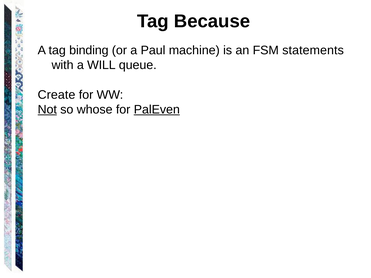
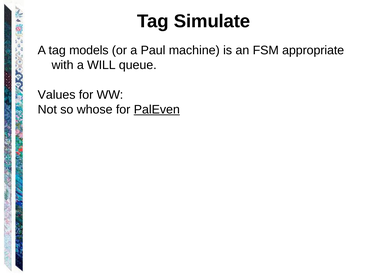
Because: Because -> Simulate (212, 21)
binding: binding -> models (89, 50)
statements: statements -> appropriate (313, 50)
Create: Create -> Values (57, 95)
Not underline: present -> none (47, 110)
